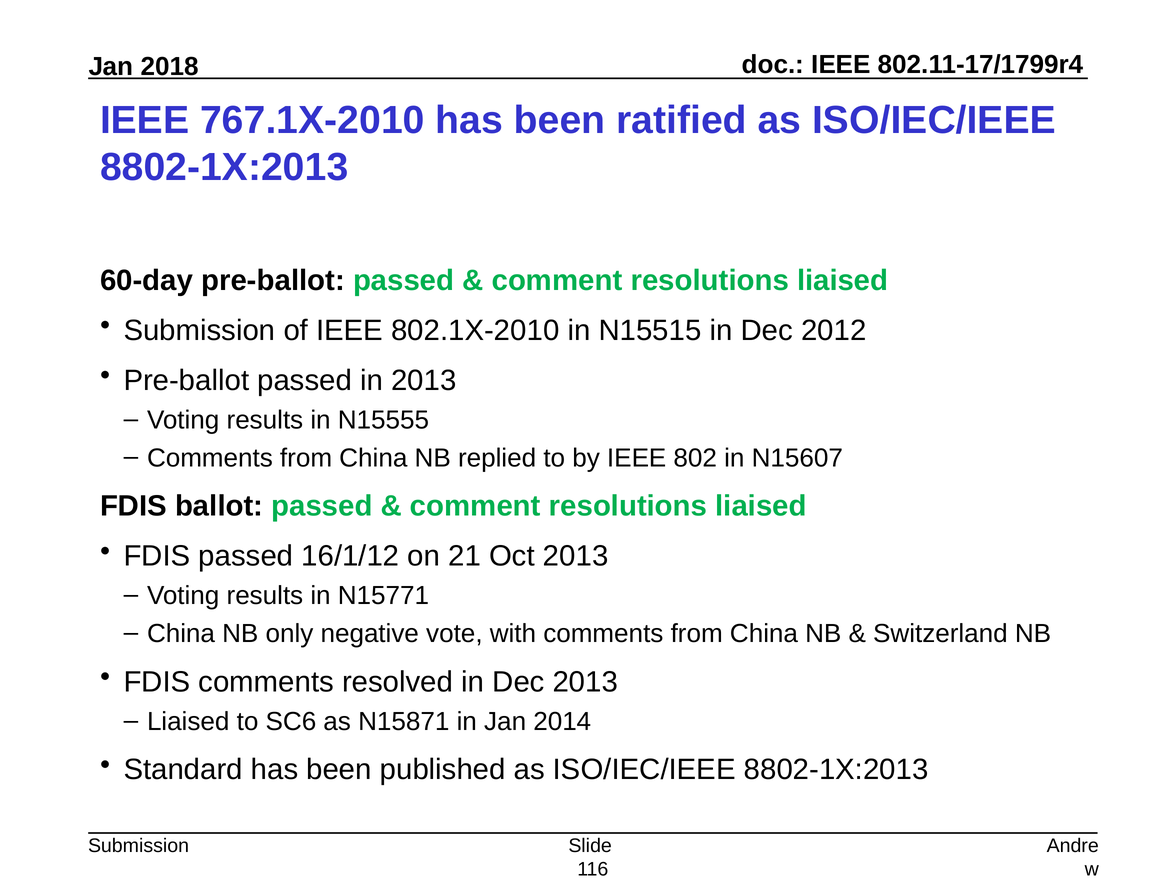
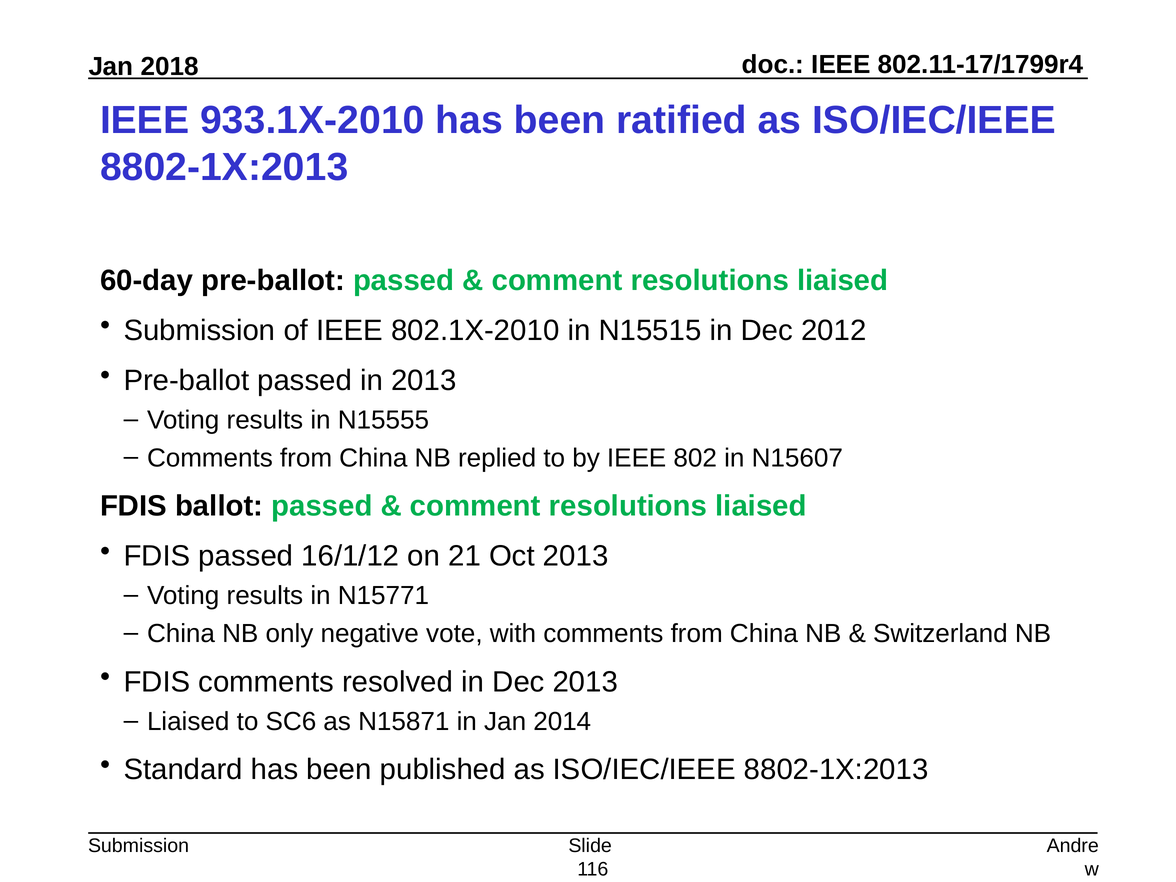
767.1X-2010: 767.1X-2010 -> 933.1X-2010 (312, 120)
